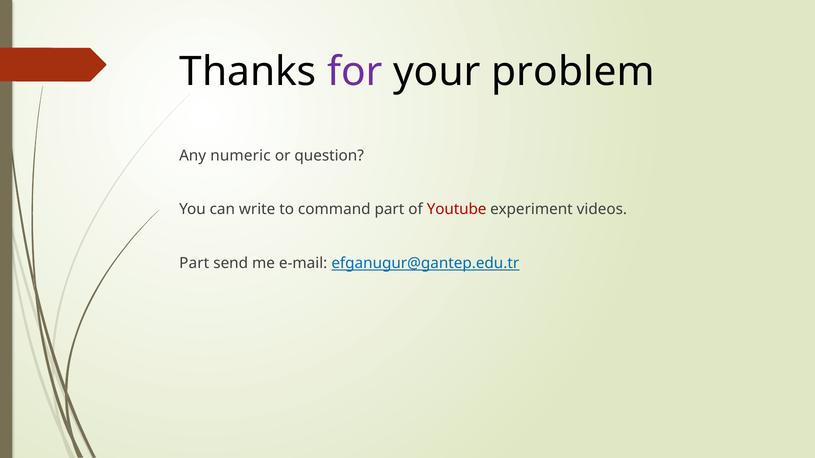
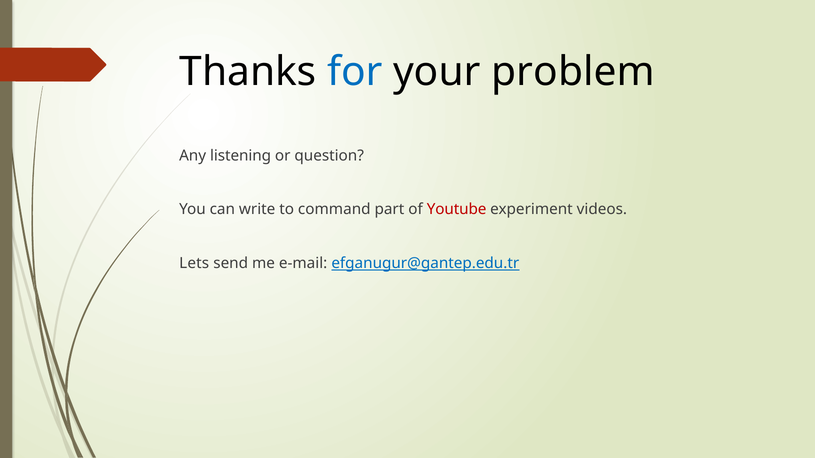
for colour: purple -> blue (355, 72)
numeric: numeric -> listening (241, 156)
Part: Part -> Lets (194, 263)
